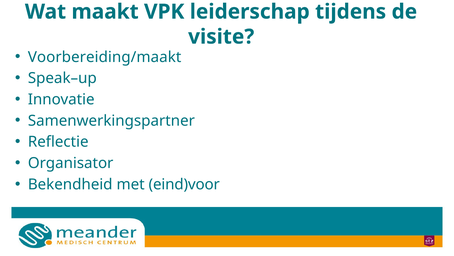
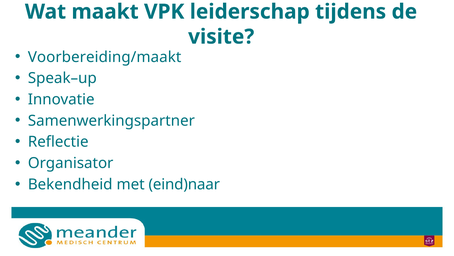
eind)voor: eind)voor -> eind)naar (184, 184)
